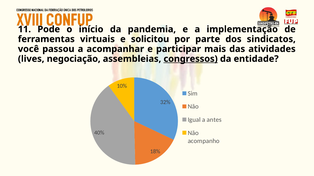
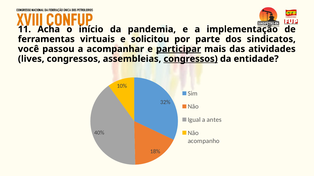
Pode: Pode -> Acha (49, 29)
participar underline: none -> present (179, 49)
lives negociação: negociação -> congressos (74, 59)
